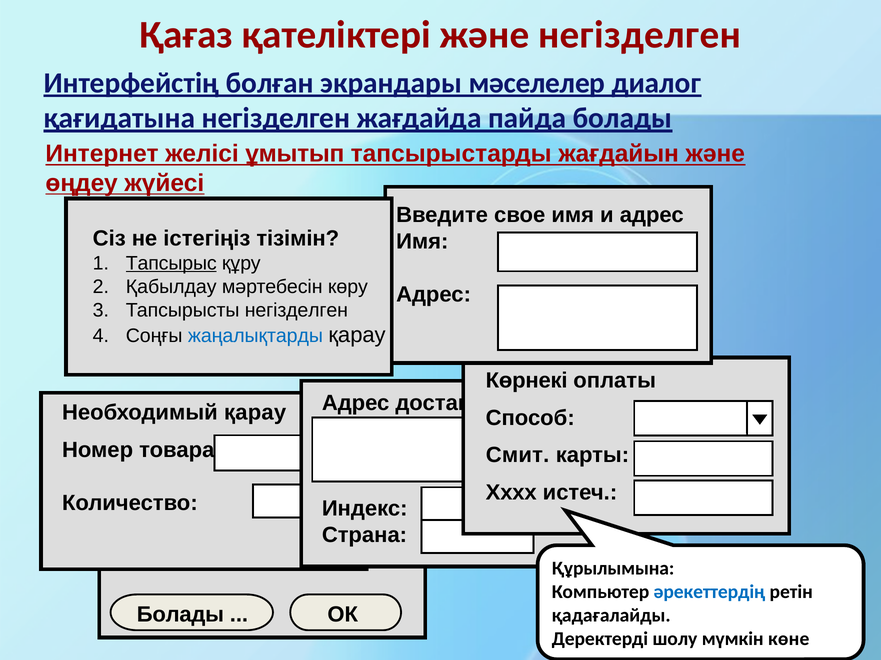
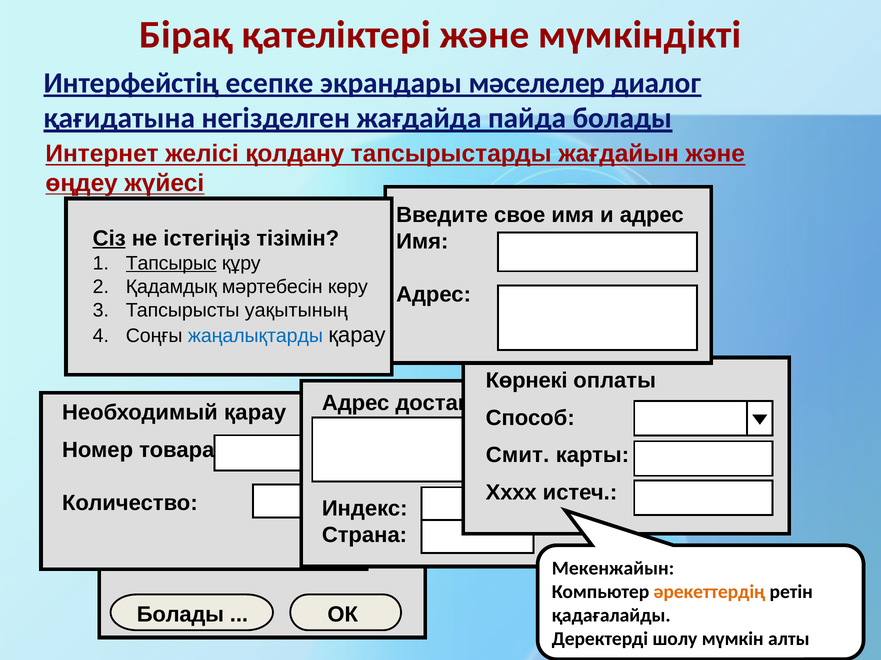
Қағаз: Қағаз -> Бірақ (186, 35)
және негізделген: негізделген -> мүмкіндікті (640, 35)
болған: болған -> есепке (270, 83)
ұмытып: ұмытып -> қолдану (295, 154)
Сіз underline: none -> present (109, 239)
Қабылдау: Қабылдау -> Қадамдық (171, 287)
Тапсырысты негізделген: негізделген -> уақытының (296, 310)
Құрылымына: Құрылымына -> Мекенжайын (613, 569)
әрекеттердің colour: blue -> orange (709, 593)
көне: көне -> алты (789, 639)
